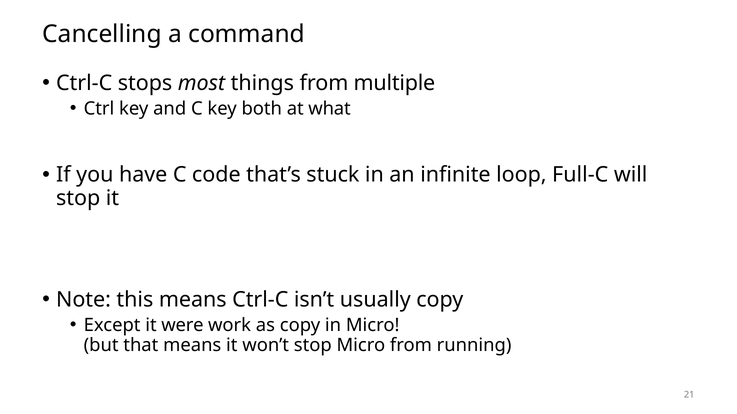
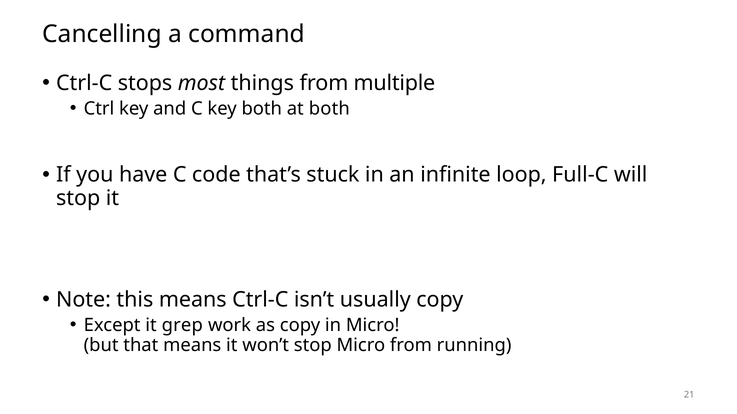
at what: what -> both (329, 109)
were: were -> grep (182, 326)
